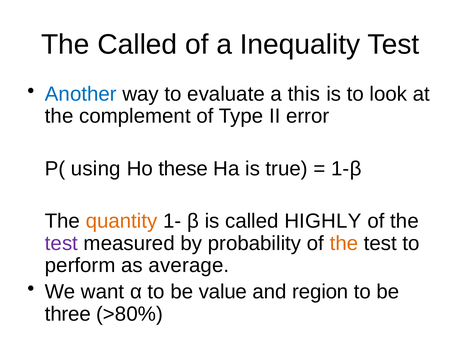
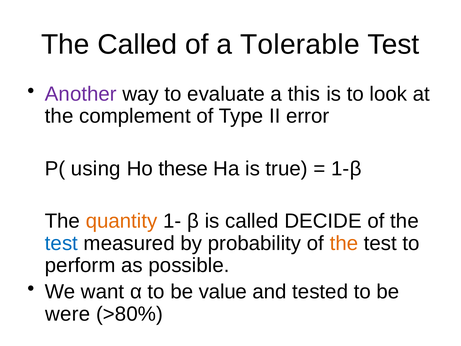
Inequality: Inequality -> Tolerable (300, 45)
Another colour: blue -> purple (81, 94)
HIGHLY: HIGHLY -> DECIDE (323, 221)
test colour: purple -> blue (61, 243)
average: average -> possible (189, 265)
region: region -> tested (320, 292)
three: three -> were (68, 314)
